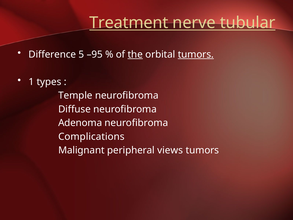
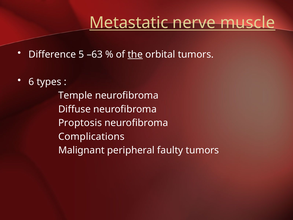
Treatment: Treatment -> Metastatic (129, 23)
tubular: tubular -> muscle (248, 23)
–95: –95 -> –63 (95, 54)
tumors underline: present -> none (196, 54)
1: 1 -> 6 (31, 82)
Adenoma: Adenoma -> Proptosis (80, 123)
views: views -> faulty (170, 150)
